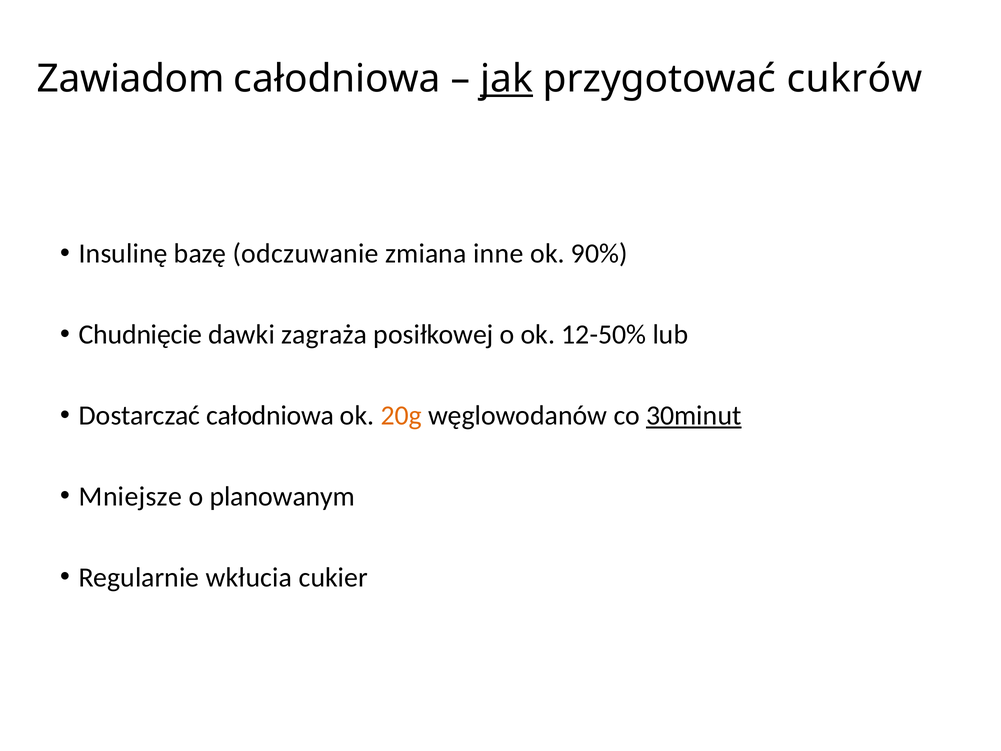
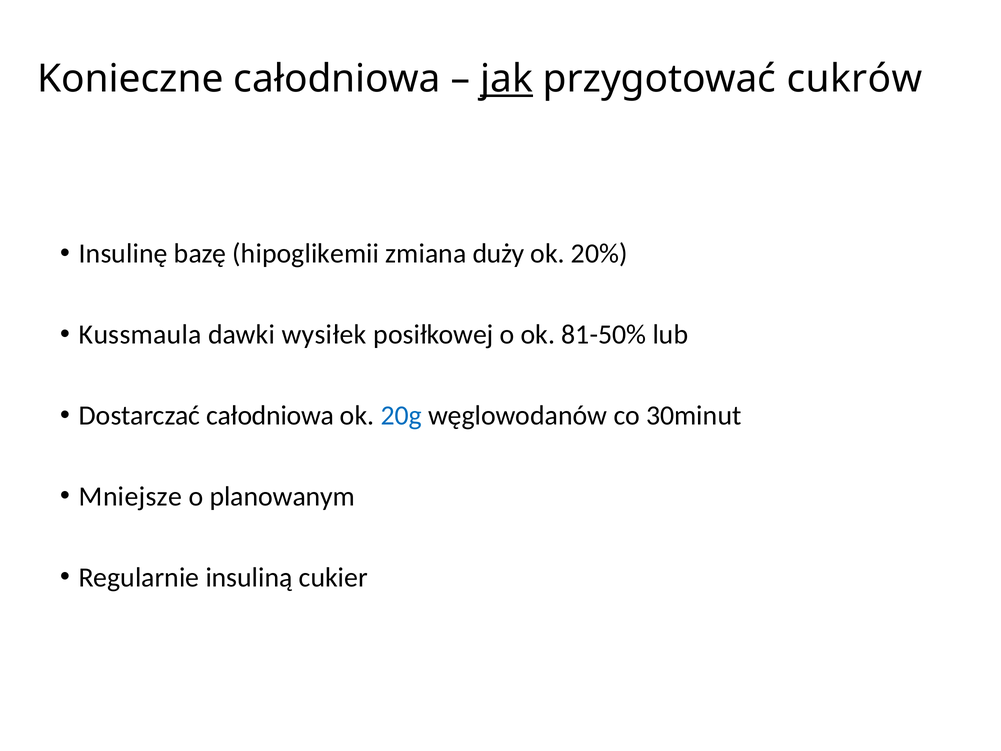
Zawiadom: Zawiadom -> Konieczne (131, 79)
odczuwanie: odczuwanie -> hipoglikemii (306, 253)
inne: inne -> duży (499, 253)
90%: 90% -> 20% (599, 253)
Chudnięcie: Chudnięcie -> Kussmaula (140, 334)
zagraża: zagraża -> wysiłek (324, 334)
12-50%: 12-50% -> 81-50% (604, 334)
20g colour: orange -> blue (401, 415)
30minut underline: present -> none (694, 415)
wkłucia: wkłucia -> insuliną (249, 577)
